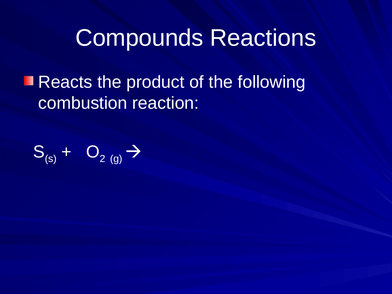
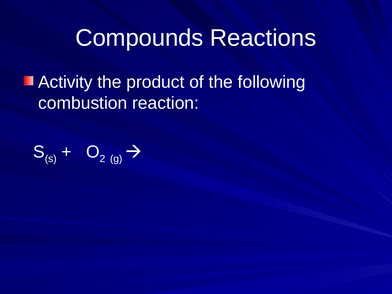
Reacts: Reacts -> Activity (65, 82)
